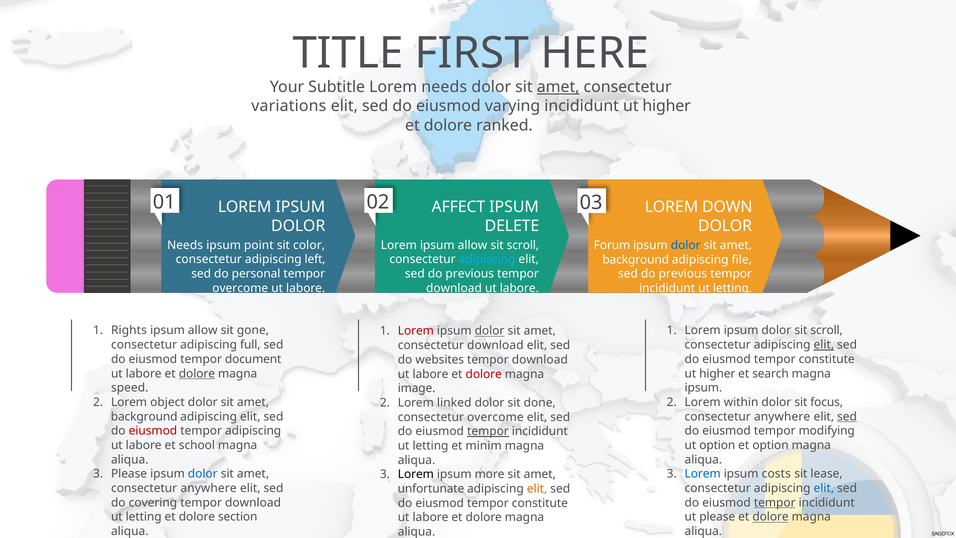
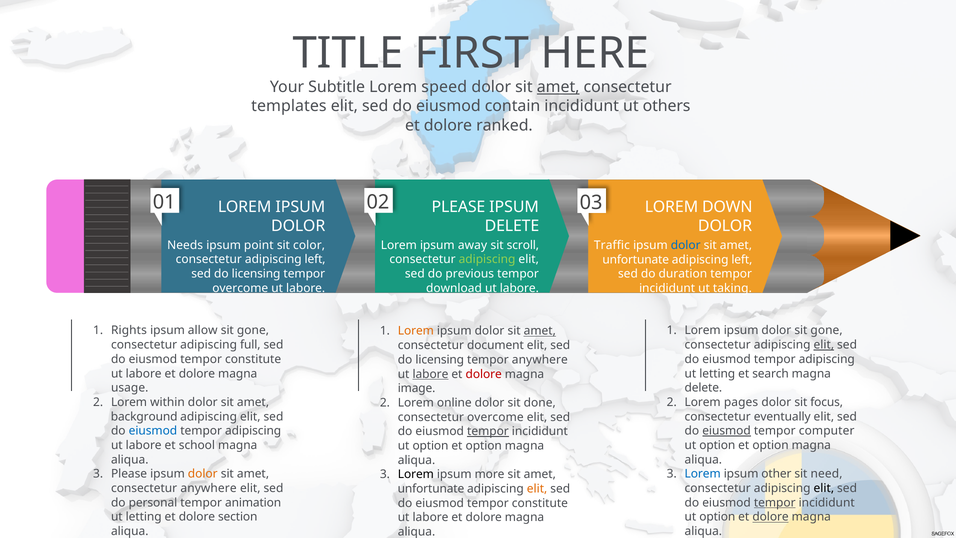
Lorem needs: needs -> speed (444, 87)
variations: variations -> templates (289, 106)
varying: varying -> contain (513, 106)
incididunt ut higher: higher -> others (667, 106)
01 AFFECT: AFFECT -> PLEASE (458, 207)
Lorem ipsum allow: allow -> away (472, 245)
Forum: Forum -> Traffic (612, 245)
adipiscing colour: light blue -> light green (487, 259)
background: background -> unfortunate (636, 260)
file: file -> left (742, 260)
personal: personal -> licensing (256, 274)
previous: previous -> duration (683, 274)
letting: letting -> taking (732, 288)
dolor sit scroll: scroll -> gone (827, 330)
Lorem colour: red -> orange (416, 331)
dolor underline: present -> none (490, 331)
amet underline: none -> present (540, 331)
consectetur download: download -> document (495, 345)
document: document -> constitute (253, 359)
constitute: constitute -> adipiscing (827, 359)
websites: websites -> licensing (440, 360)
download: download -> anywhere (540, 360)
dolore underline: present -> none (197, 373)
higher: higher -> letting (717, 373)
labore underline: none -> present (430, 374)
speed: speed -> usage (130, 388)
ipsum: ipsum -> delete (703, 388)
object: object -> within (167, 402)
within: within -> pages (741, 402)
linked: linked -> online (454, 403)
anywhere: anywhere -> eventually (782, 416)
sed underline: present -> none (847, 416)
eiusmod colour: red -> blue (153, 431)
eiusmod underline: none -> present (727, 431)
modifying: modifying -> computer (827, 431)
letting: letting -> option (430, 446)
minim: minim -> option (484, 446)
dolor colour: blue -> orange (203, 474)
costs: costs -> other (776, 474)
lease: lease -> need (827, 474)
elit colour: blue -> black (824, 488)
covering: covering -> personal (153, 502)
download: download -> animation (253, 502)
please: please -> option (717, 517)
